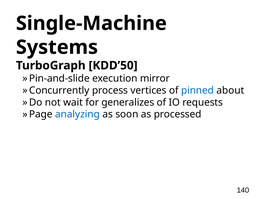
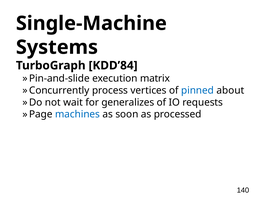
KDD’50: KDD’50 -> KDD’84 (113, 65)
mirror: mirror -> matrix (155, 78)
analyzing: analyzing -> machines (77, 114)
